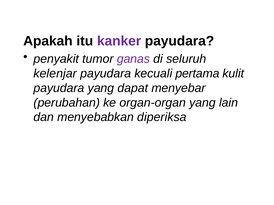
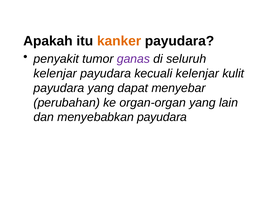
kanker colour: purple -> orange (119, 41)
kecuali pertama: pertama -> kelenjar (197, 74)
menyebabkan diperiksa: diperiksa -> payudara (162, 117)
